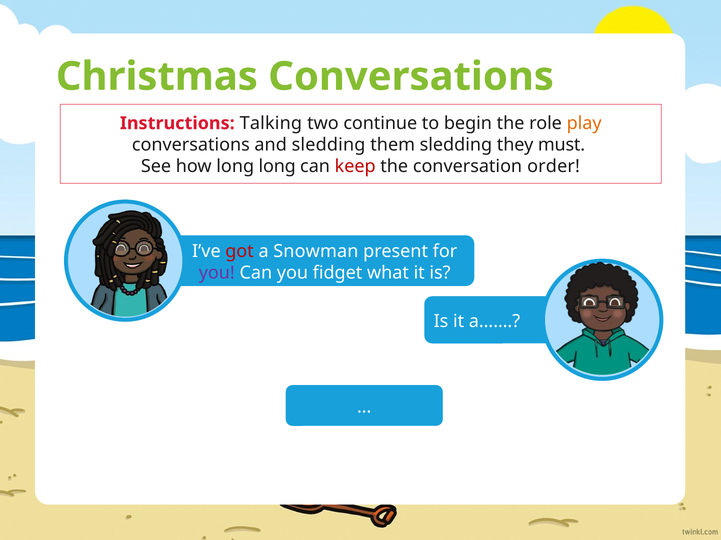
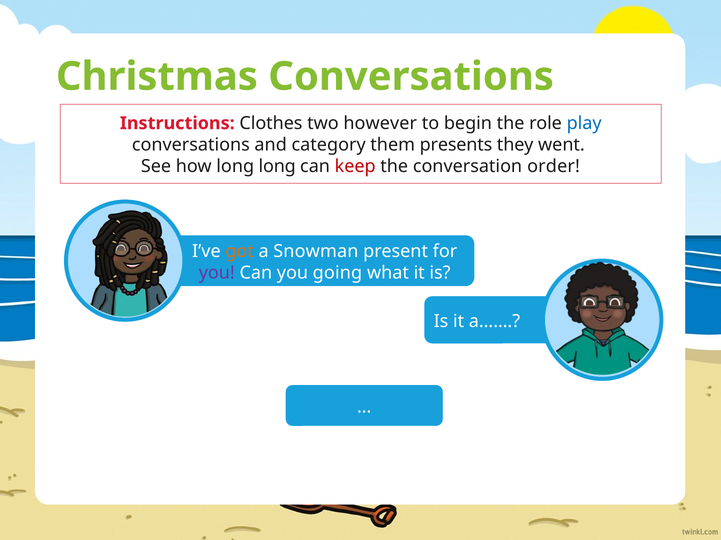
Talking: Talking -> Clothes (271, 123)
continue: continue -> however (380, 123)
play colour: orange -> blue (584, 123)
and sledding: sledding -> category (329, 145)
them sledding: sledding -> presents (456, 145)
must: must -> went (561, 145)
got colour: red -> orange (240, 251)
fidget: fidget -> going (337, 273)
